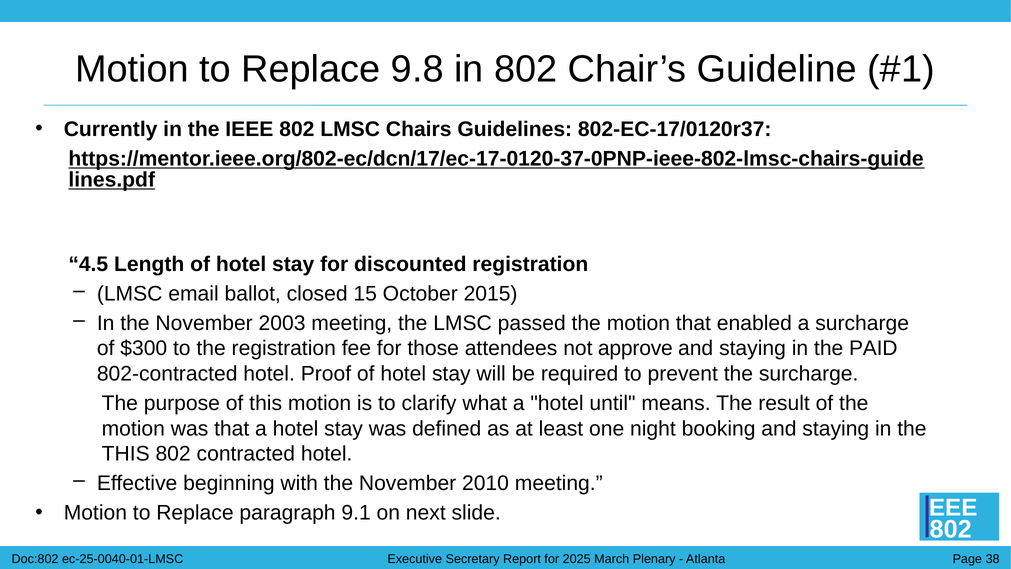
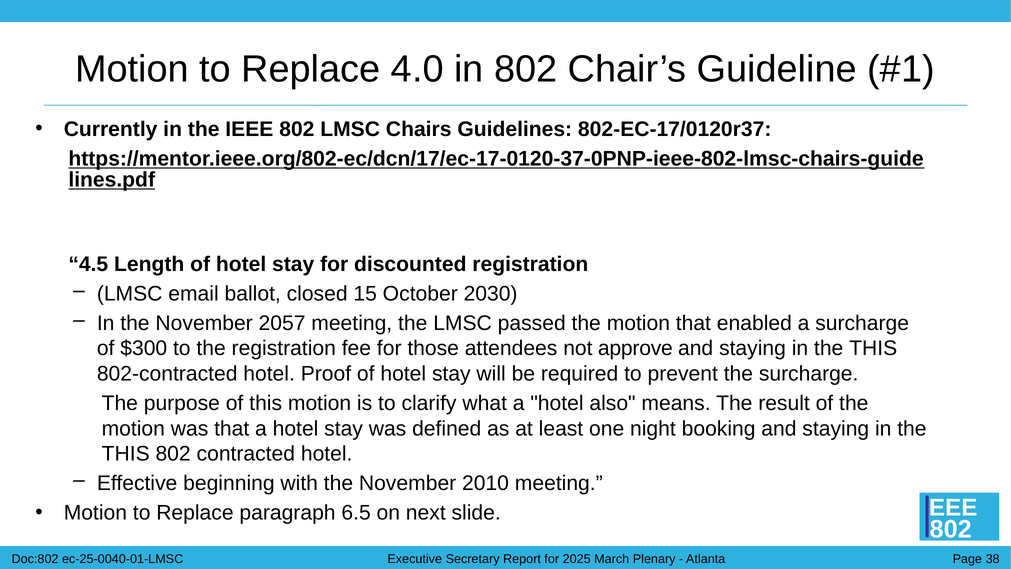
9.8: 9.8 -> 4.0 (417, 69)
2015: 2015 -> 2030 (491, 293)
2003: 2003 -> 2057 (282, 323)
PAID: PAID -> THIS (873, 348)
until: until -> also (613, 403)
9.1: 9.1 -> 6.5 (356, 513)
